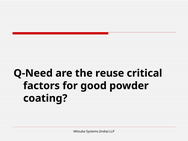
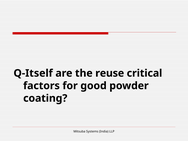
Q-Need: Q-Need -> Q-Itself (33, 73)
